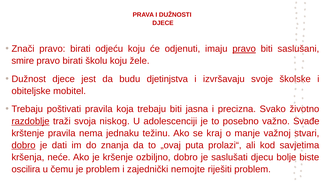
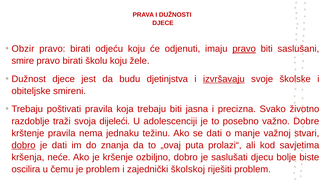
Znači: Znači -> Obzir (23, 49)
izvršavaju underline: none -> present (224, 79)
mobitel: mobitel -> smireni (70, 91)
razdoblje underline: present -> none (31, 121)
niskog: niskog -> dijeleći (115, 121)
Svađe: Svađe -> Dobre (306, 121)
se kraj: kraj -> dati (214, 133)
nemojte: nemojte -> školskoj (188, 170)
